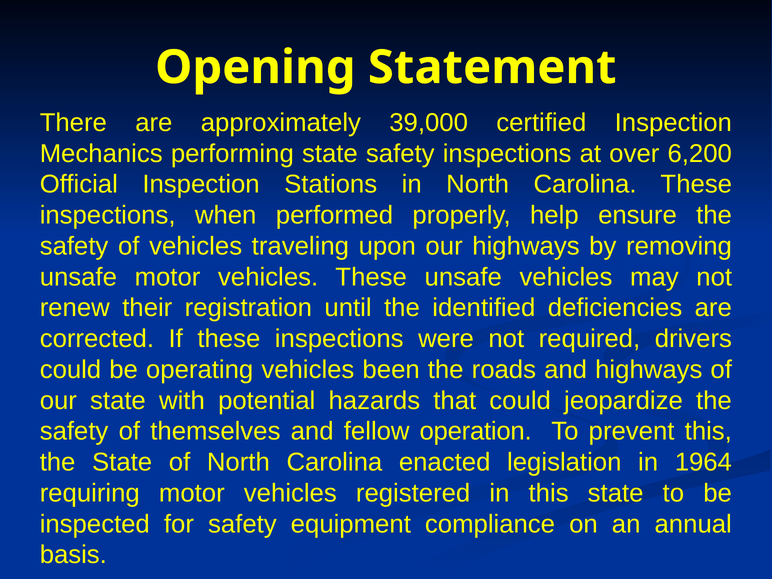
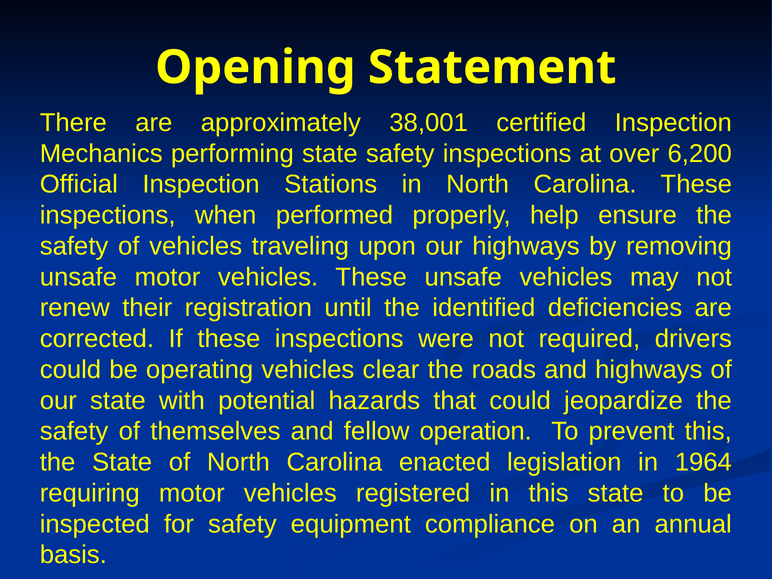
39,000: 39,000 -> 38,001 (429, 123)
been: been -> clear (391, 370)
